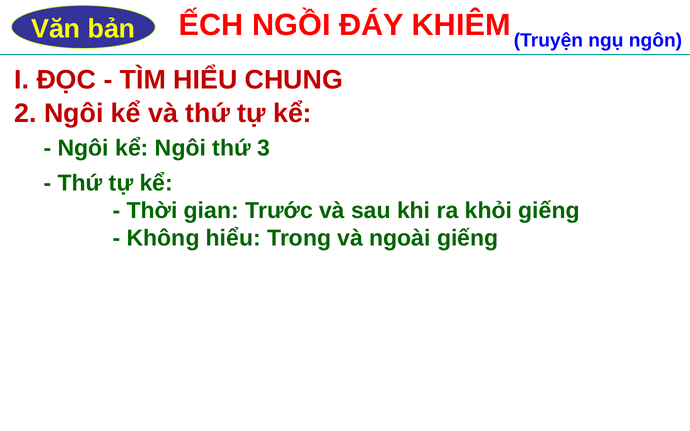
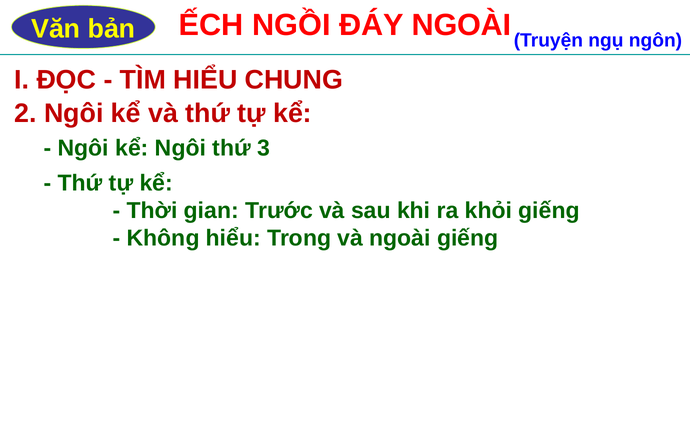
ĐÁY KHIÊM: KHIÊM -> NGOÀI (461, 25)
